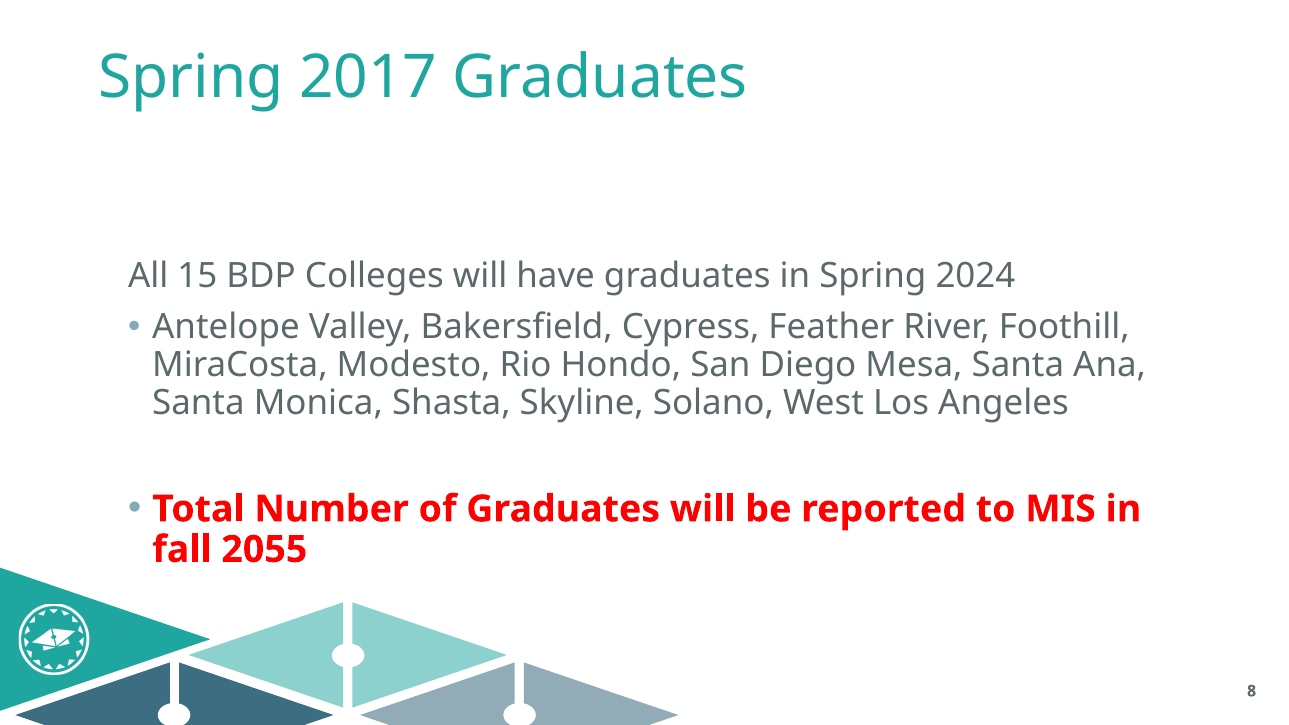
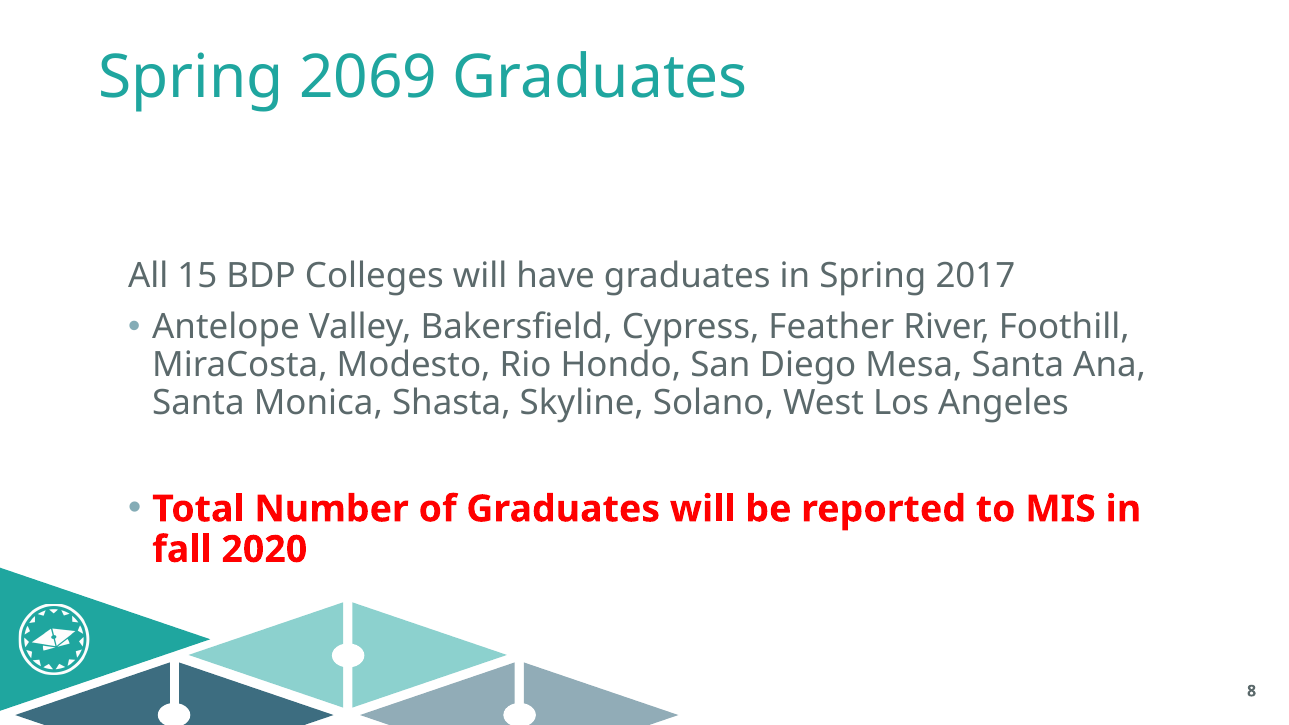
2017: 2017 -> 2069 (368, 77)
2024: 2024 -> 2017 (975, 276)
2055: 2055 -> 2020 (264, 550)
